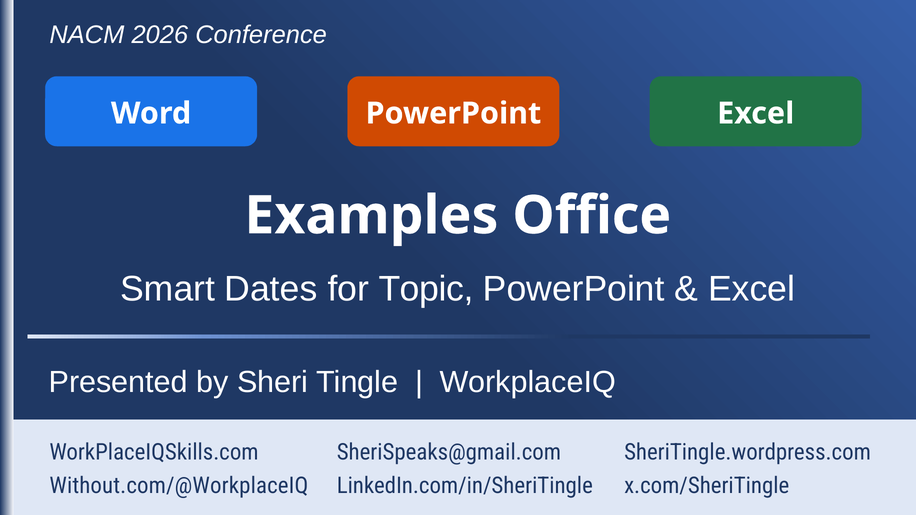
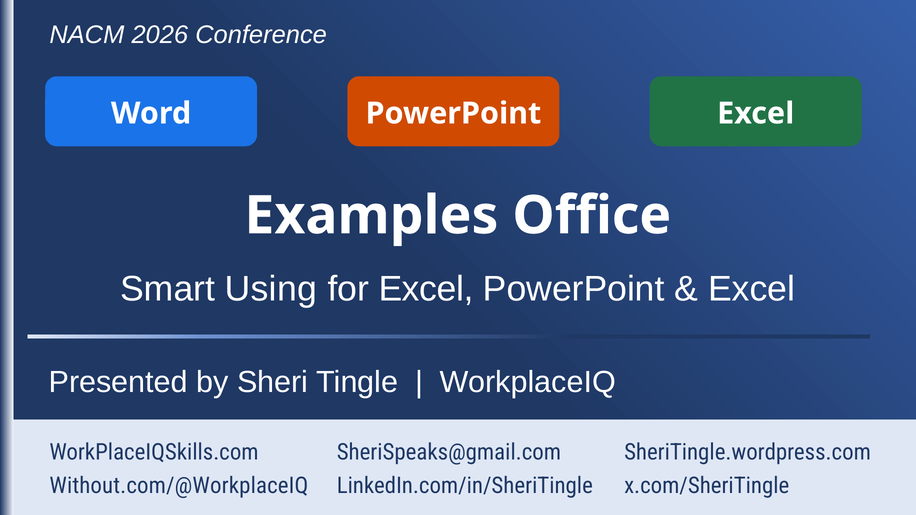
Dates: Dates -> Using (271, 289)
for Topic: Topic -> Excel (426, 289)
